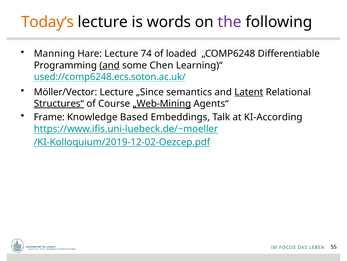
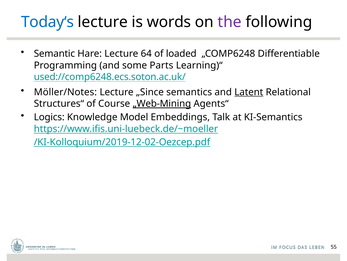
Today‘s colour: orange -> blue (48, 22)
Manning: Manning -> Semantic (54, 54)
74: 74 -> 64 (146, 54)
and underline: present -> none (110, 65)
Chen: Chen -> Parts (161, 65)
Möller/Vector: Möller/Vector -> Möller/Notes (65, 92)
Structures“ underline: present -> none (59, 103)
Frame: Frame -> Logics (49, 117)
Based: Based -> Model (134, 117)
KI-According: KI-According -> KI-Semantics (273, 117)
